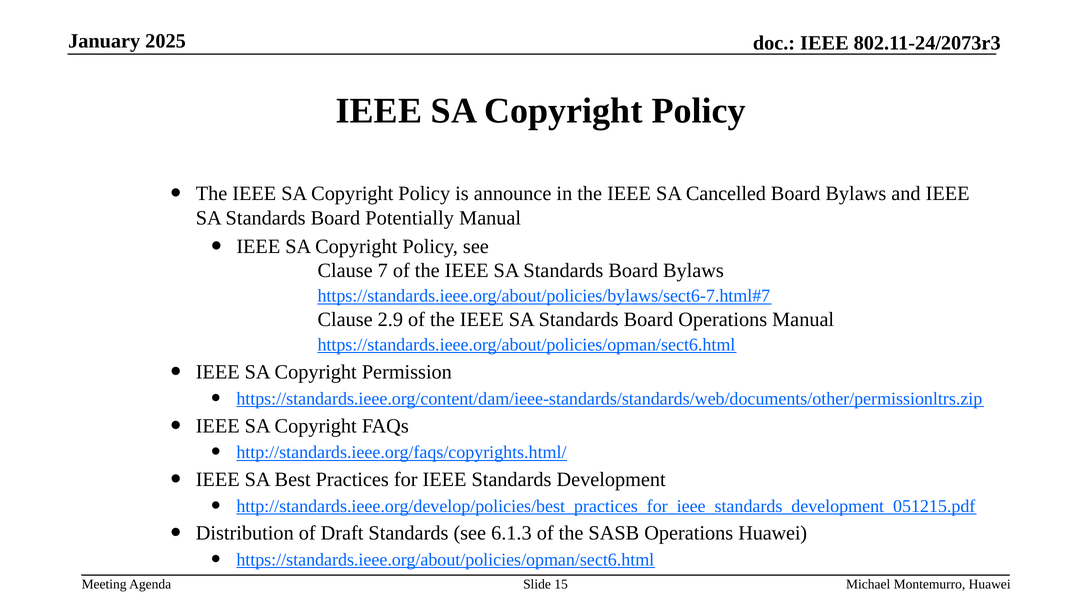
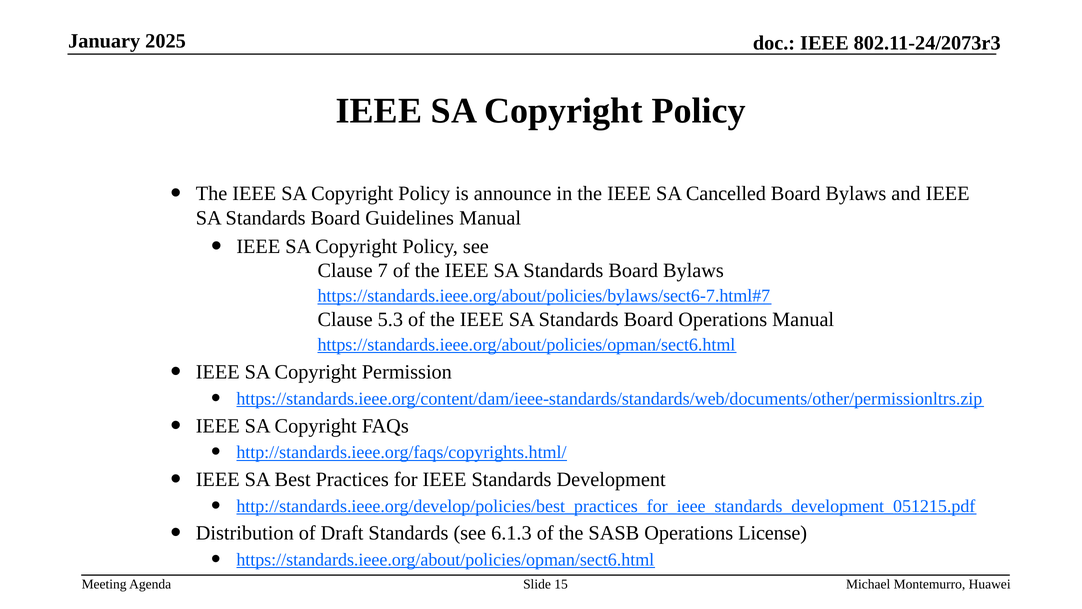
Potentially: Potentially -> Guidelines (410, 218)
2.9: 2.9 -> 5.3 (390, 319)
Operations Huawei: Huawei -> License (773, 533)
